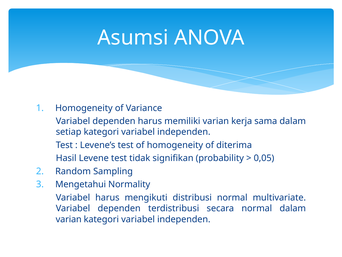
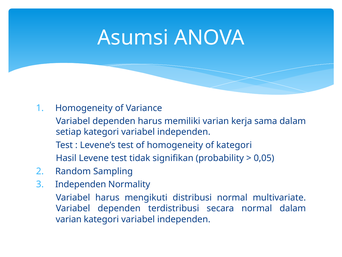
of diterima: diterima -> kategori (234, 145)
Mengetahui: Mengetahui -> Independen (81, 184)
